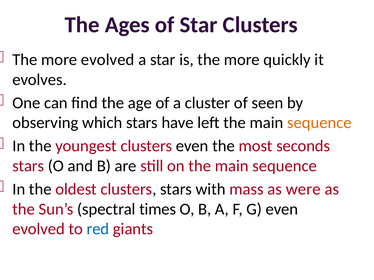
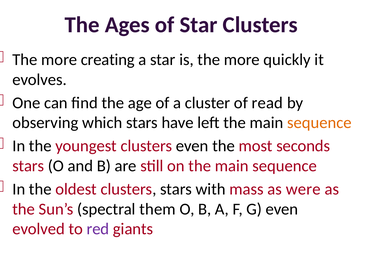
more evolved: evolved -> creating (108, 60)
seen: seen -> read (267, 103)
times: times -> them (158, 209)
red colour: blue -> purple (98, 229)
